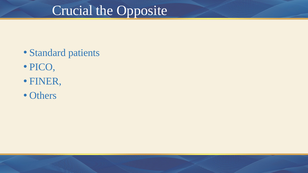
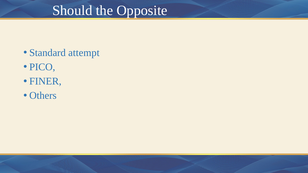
Crucial: Crucial -> Should (72, 10)
patients: patients -> attempt (84, 53)
